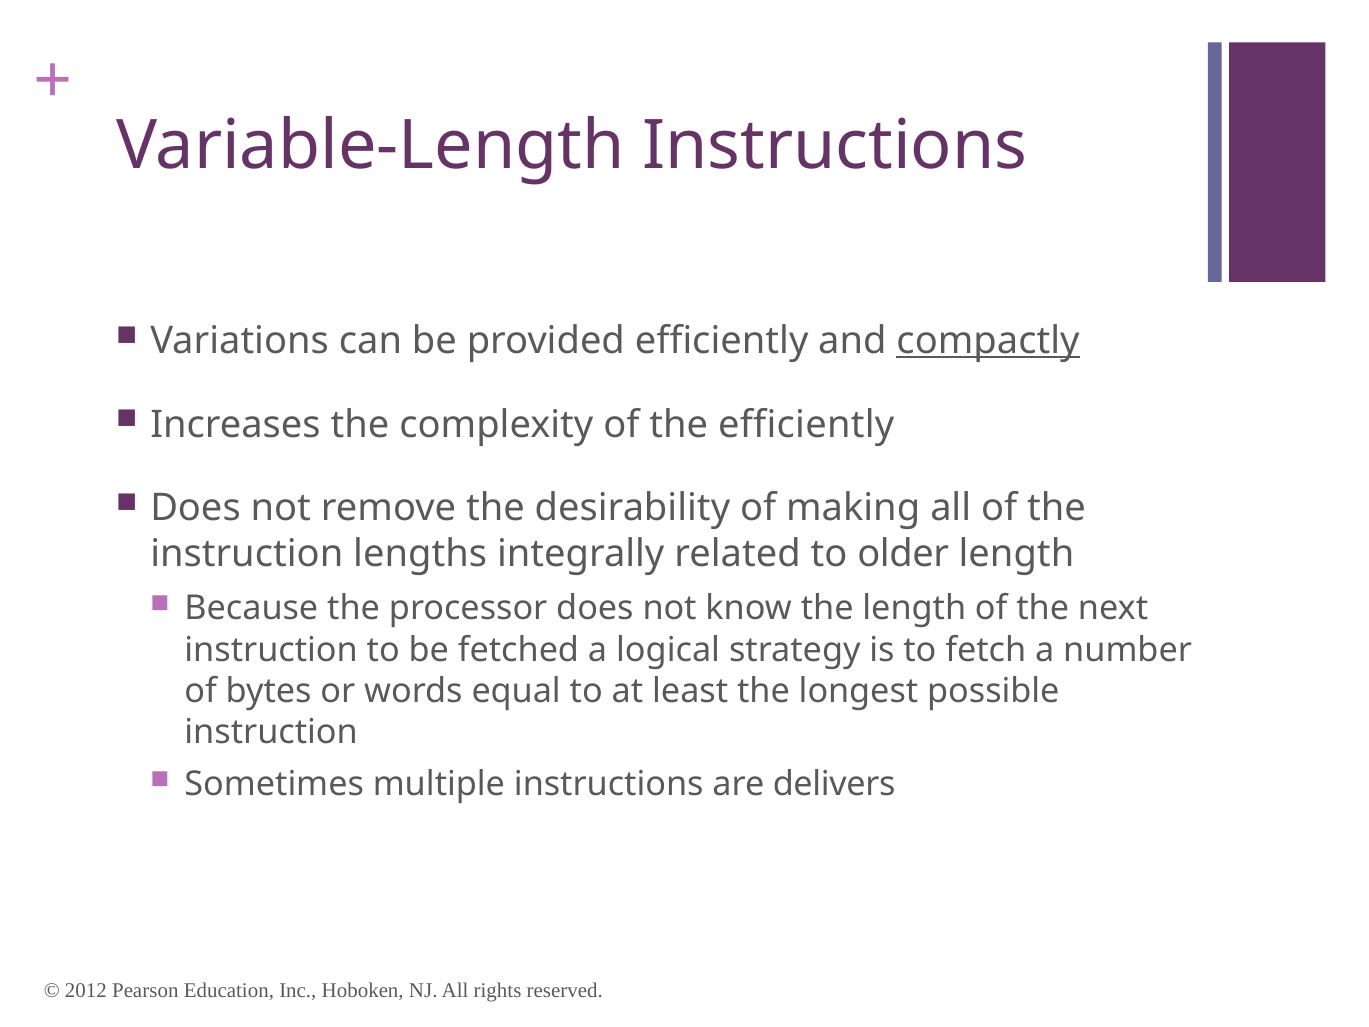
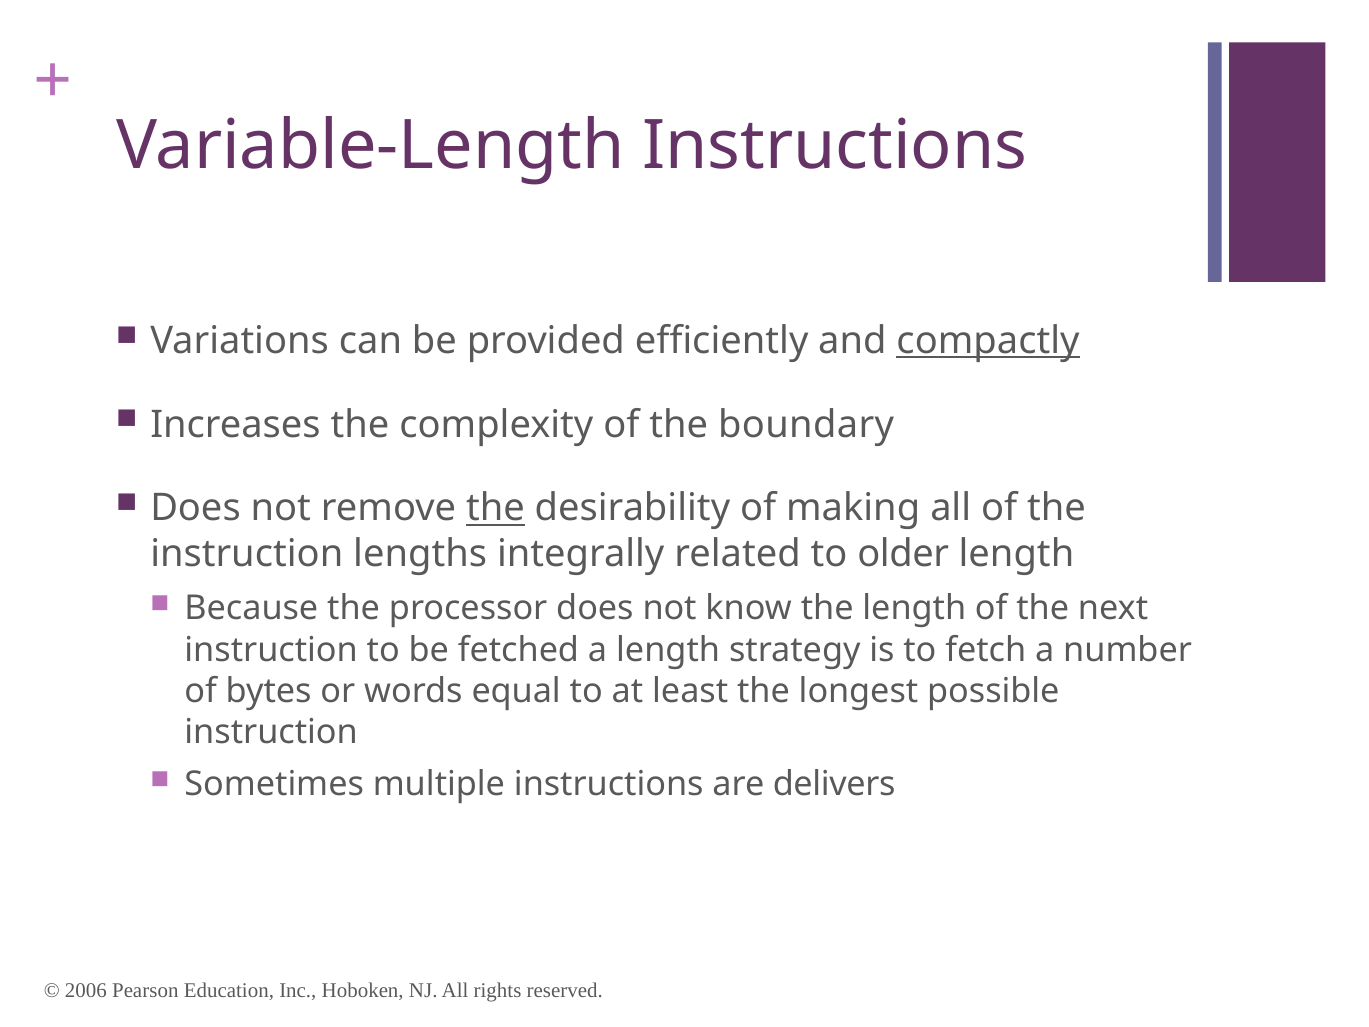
the efficiently: efficiently -> boundary (806, 425)
the underline: none -> present (495, 508)
a logical: logical -> length (668, 650)
2012: 2012 -> 2006 (86, 990)
